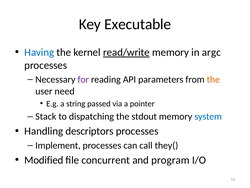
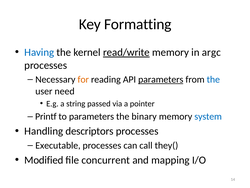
Executable: Executable -> Formatting (138, 24)
for colour: purple -> orange (83, 79)
parameters underline: none -> present (161, 79)
the colour: orange -> blue (213, 79)
Stack: Stack -> Printf (46, 116)
to dispatching: dispatching -> parameters (92, 116)
stdout: stdout -> binary (144, 116)
Implement: Implement -> Executable (58, 145)
program: program -> mapping (170, 160)
